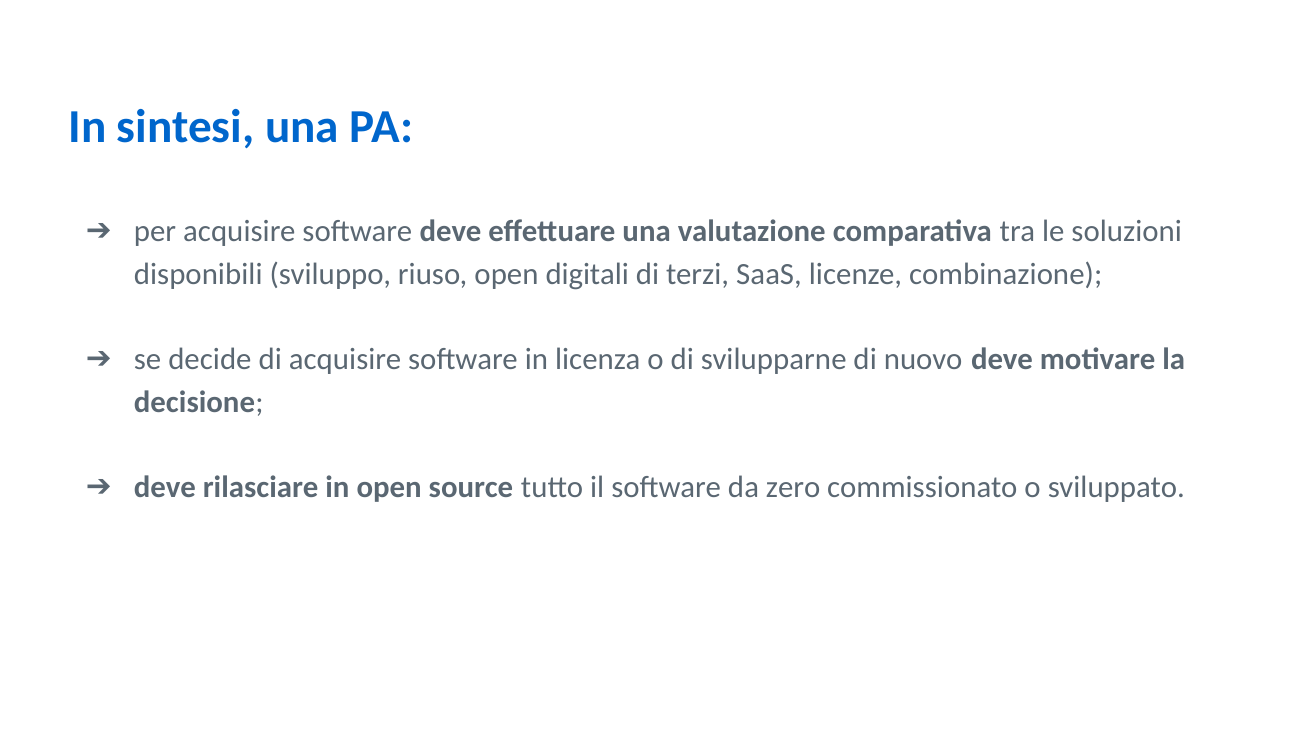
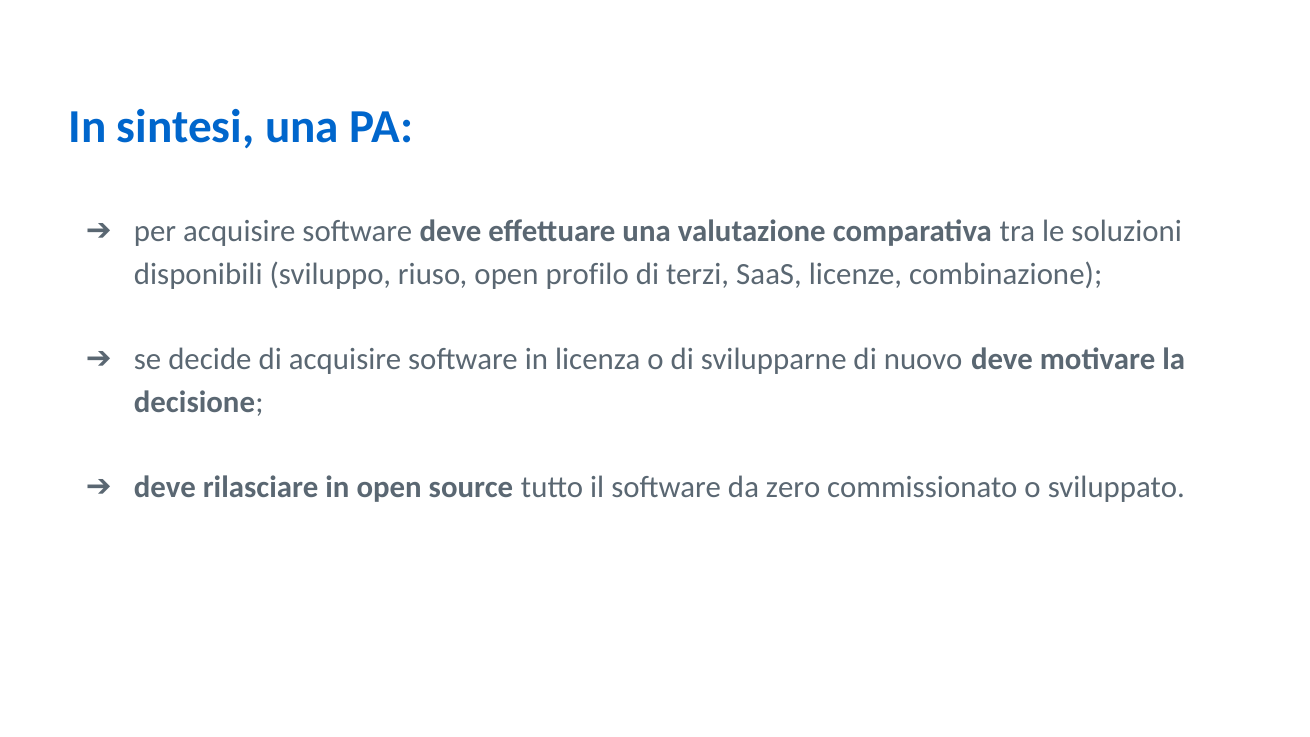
digitali: digitali -> profilo (587, 274)
